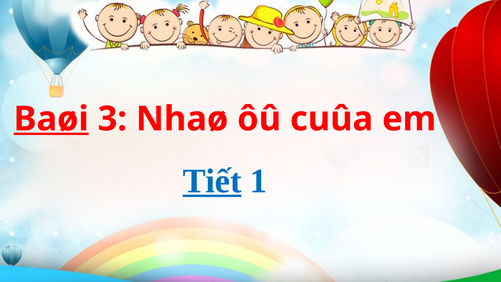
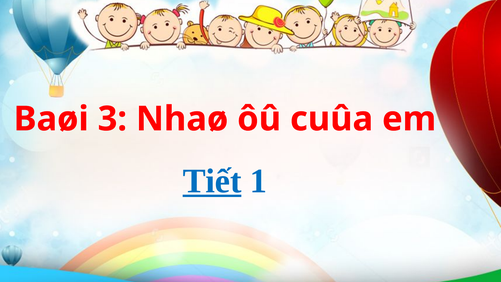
Baøi underline: present -> none (51, 119)
